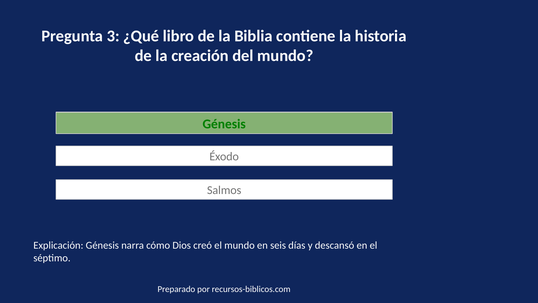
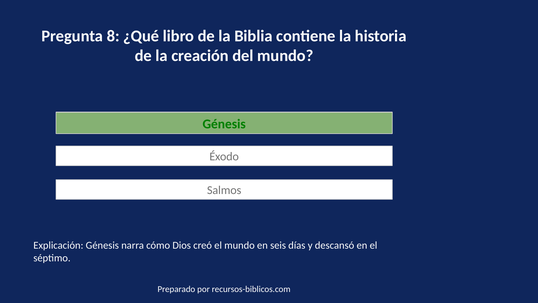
3: 3 -> 8 (113, 36)
